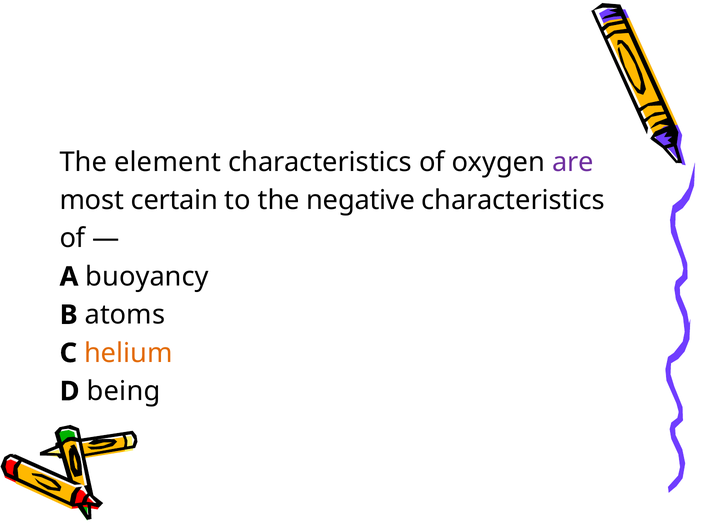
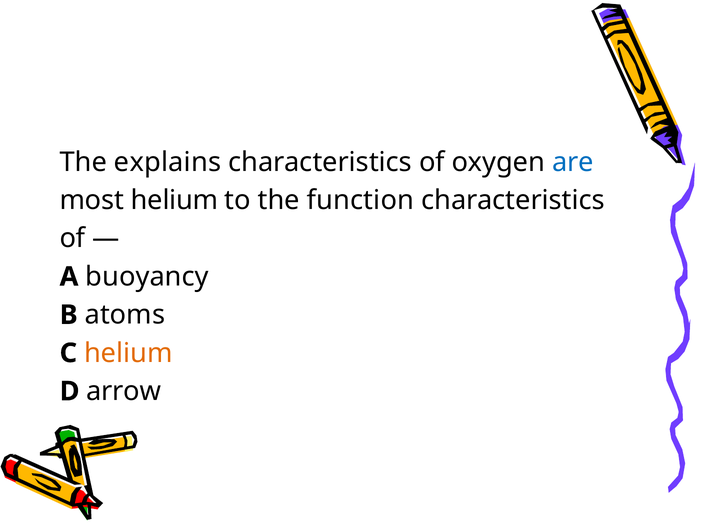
element: element -> explains (168, 162)
are colour: purple -> blue (573, 162)
most certain: certain -> helium (175, 200)
negative: negative -> function (360, 200)
being: being -> arrow (124, 391)
